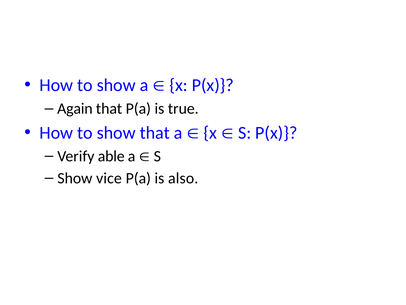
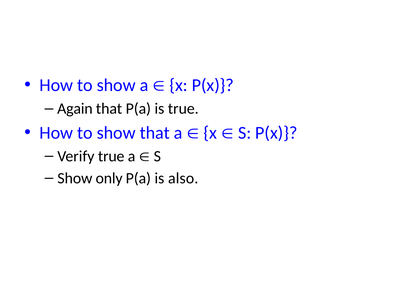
Verify able: able -> true (111, 156)
vice: vice -> only (109, 178)
